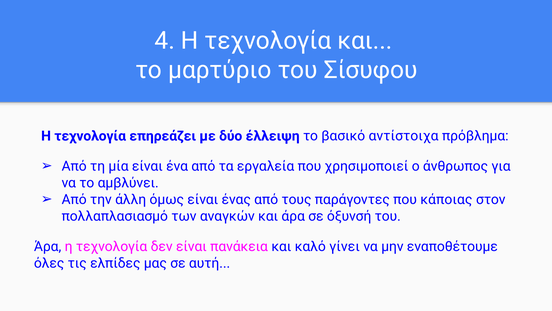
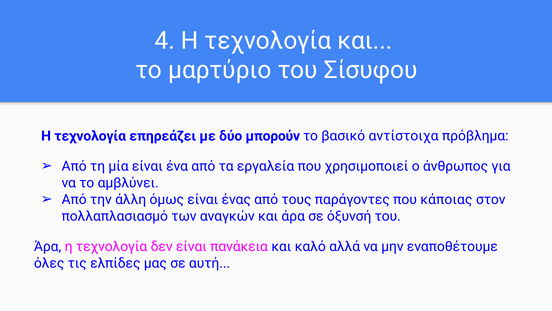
έλλειψη: έλλειψη -> μπορούν (273, 136)
γίνει: γίνει -> αλλά (345, 246)
